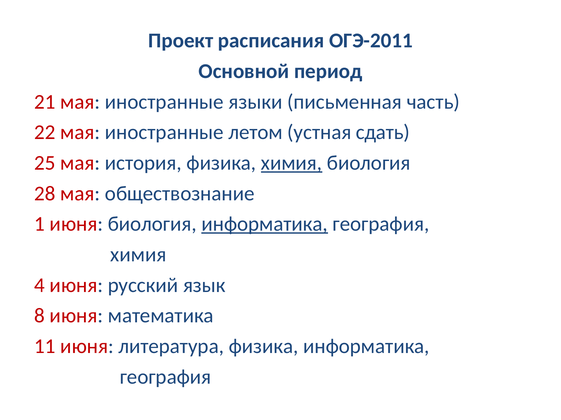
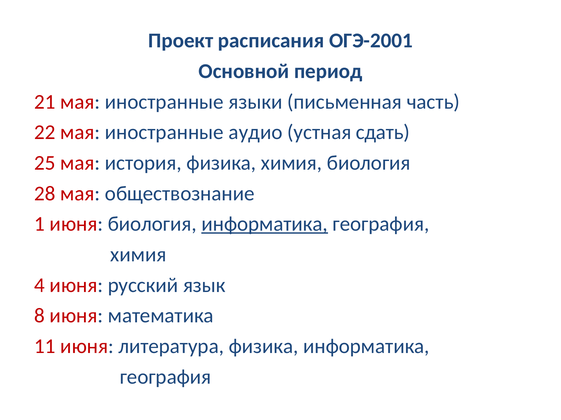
ОГЭ-2011: ОГЭ-2011 -> ОГЭ-2001 (371, 41)
летом: летом -> аудио (256, 133)
химия underline: present -> none (292, 163)
